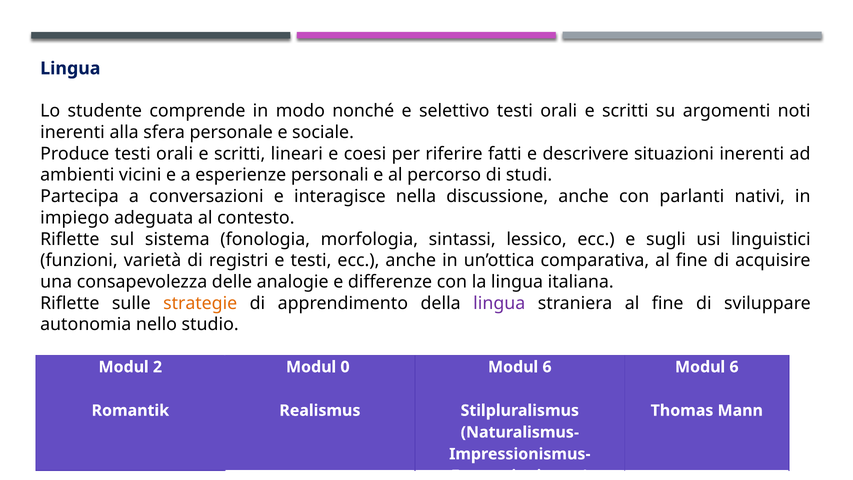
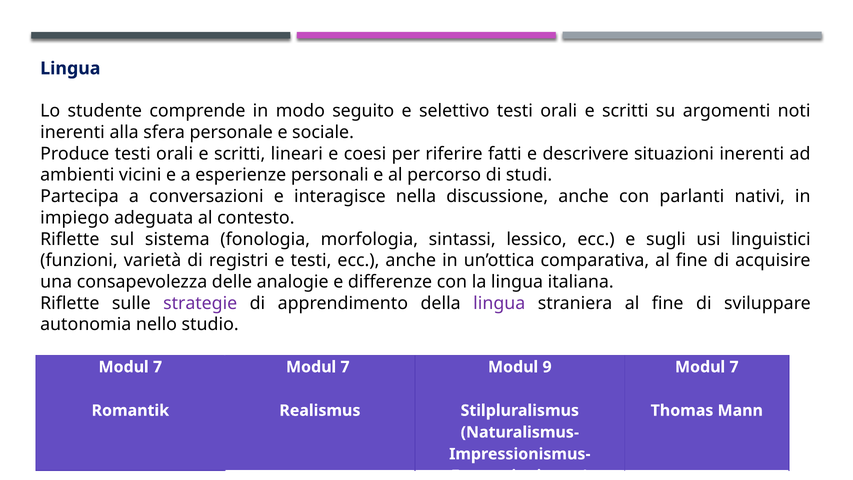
nonché: nonché -> seguito (363, 111)
strategie colour: orange -> purple (200, 303)
2: 2 -> 7 (158, 367)
0: 0 -> 7 (345, 367)
6: 6 -> 9 (547, 367)
6: 6 -> 7 (734, 367)
